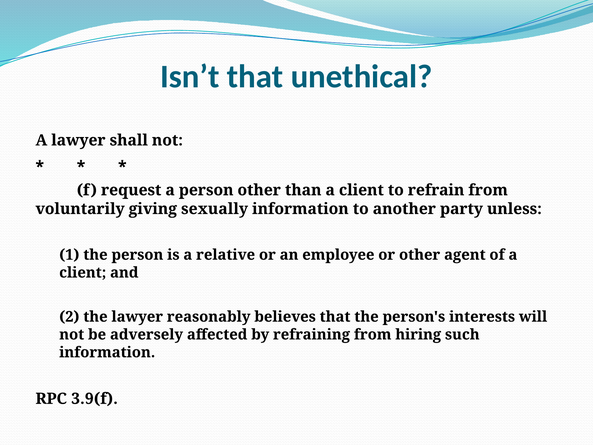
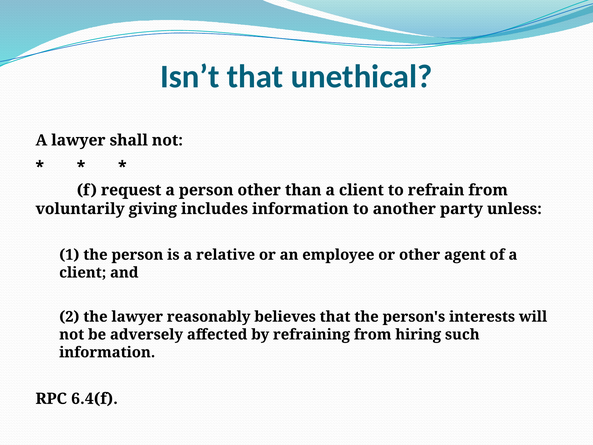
sexually: sexually -> includes (215, 209)
3.9(f: 3.9(f -> 6.4(f (94, 399)
